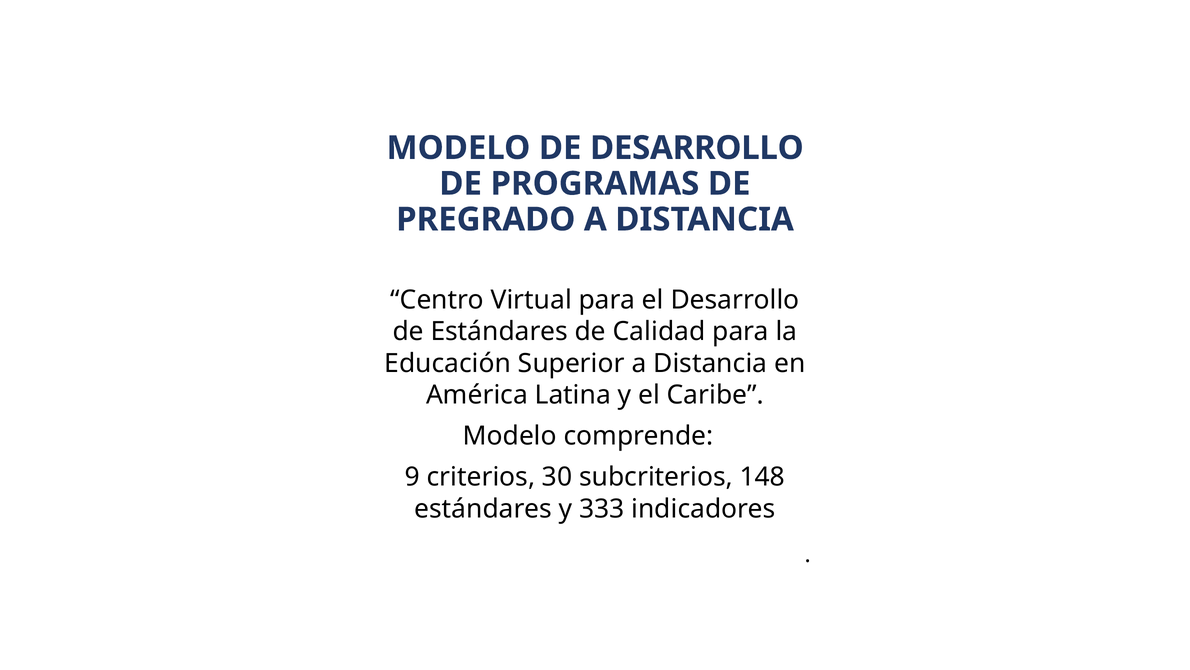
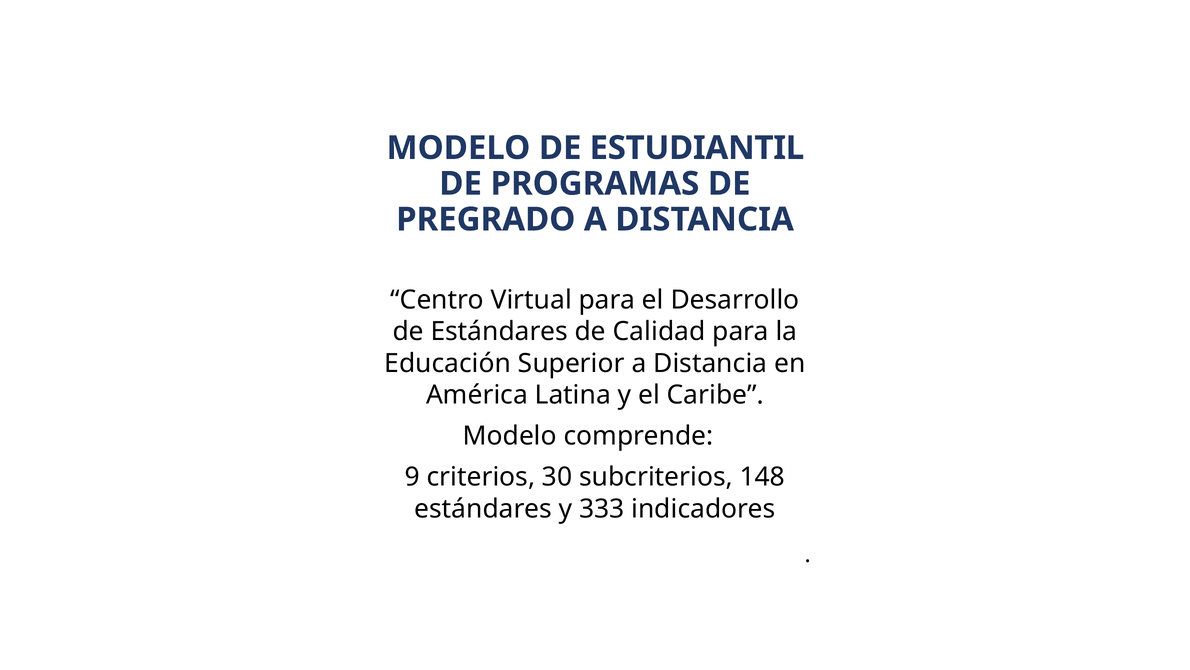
DE DESARROLLO: DESARROLLO -> ESTUDIANTIL (697, 148)
